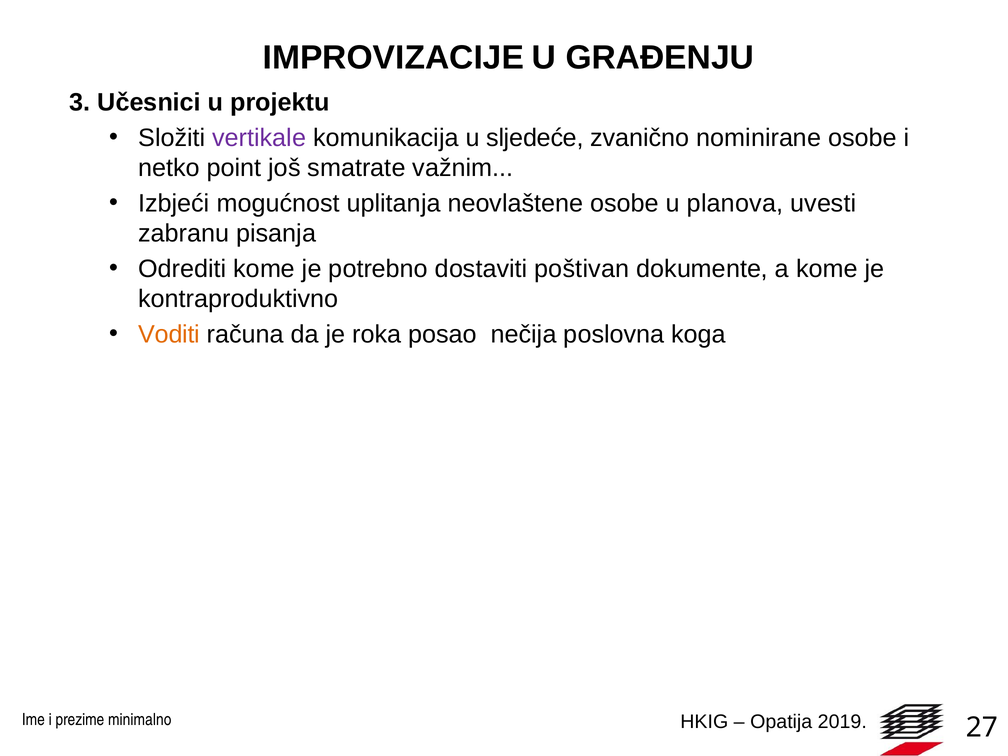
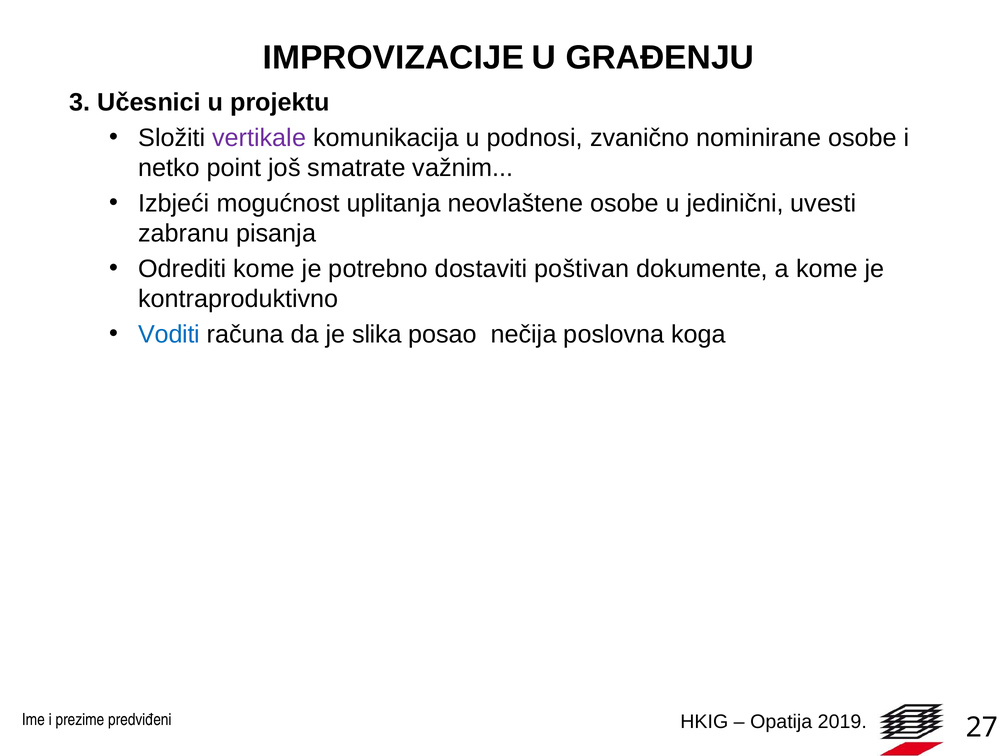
sljedeće: sljedeće -> podnosi (535, 138)
planova: planova -> jedinični (735, 203)
Voditi colour: orange -> blue (169, 334)
roka: roka -> slika (377, 334)
minimalno: minimalno -> predviđeni (140, 720)
